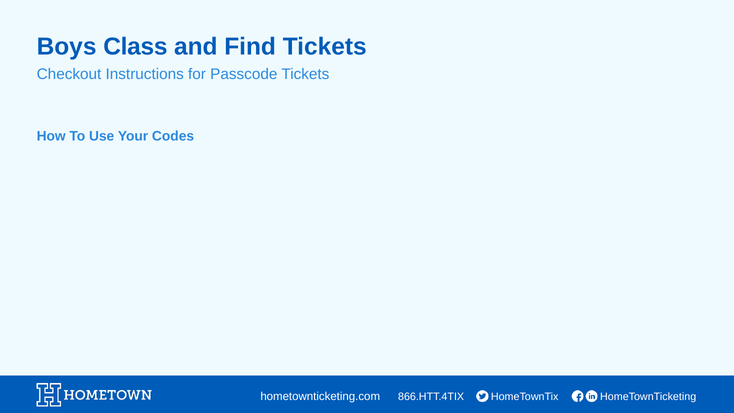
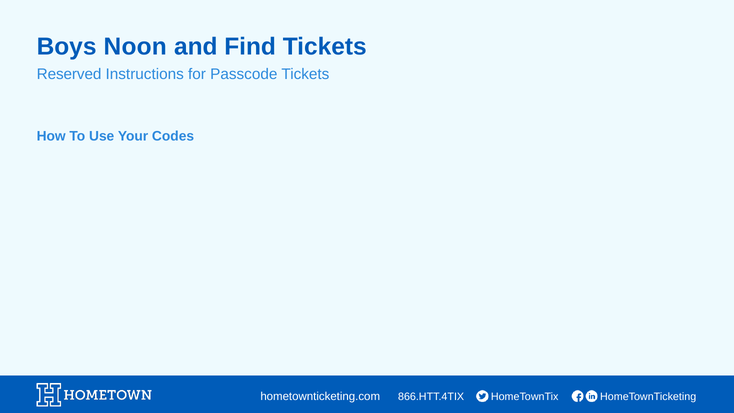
Class: Class -> Noon (135, 47)
Checkout: Checkout -> Reserved (69, 74)
